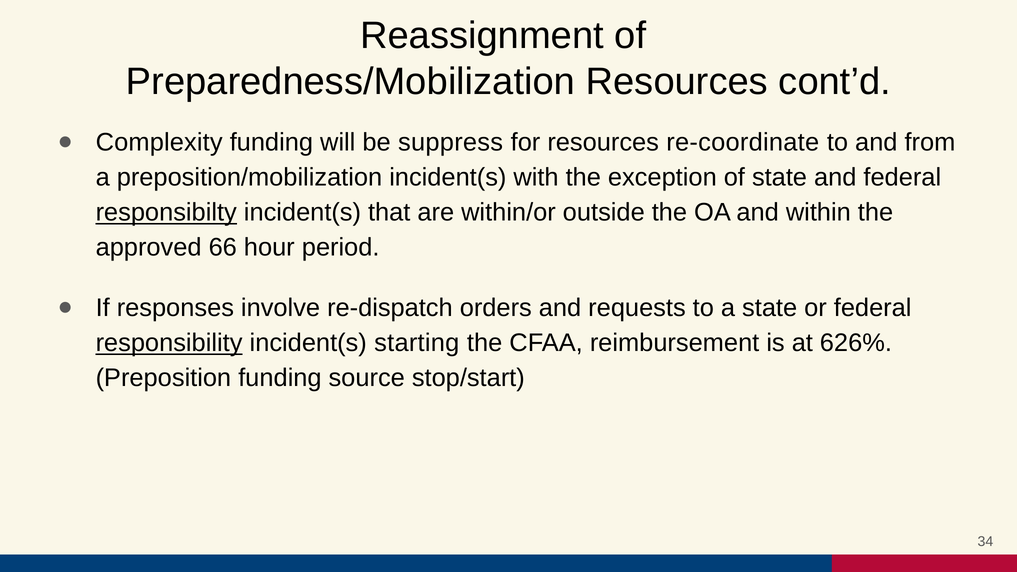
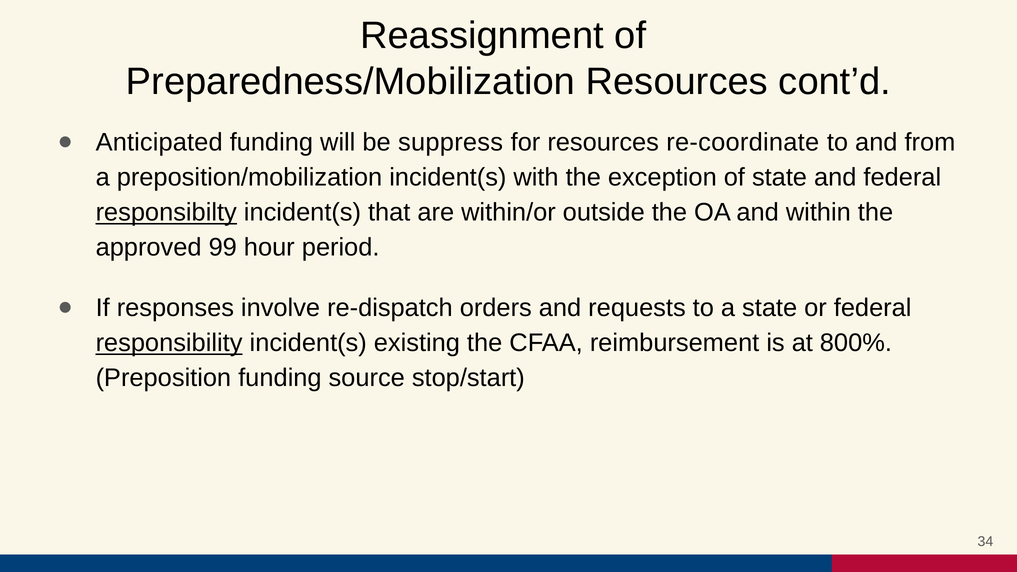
Complexity: Complexity -> Anticipated (159, 142)
66: 66 -> 99 (223, 247)
starting: starting -> existing (417, 343)
626%: 626% -> 800% (856, 343)
